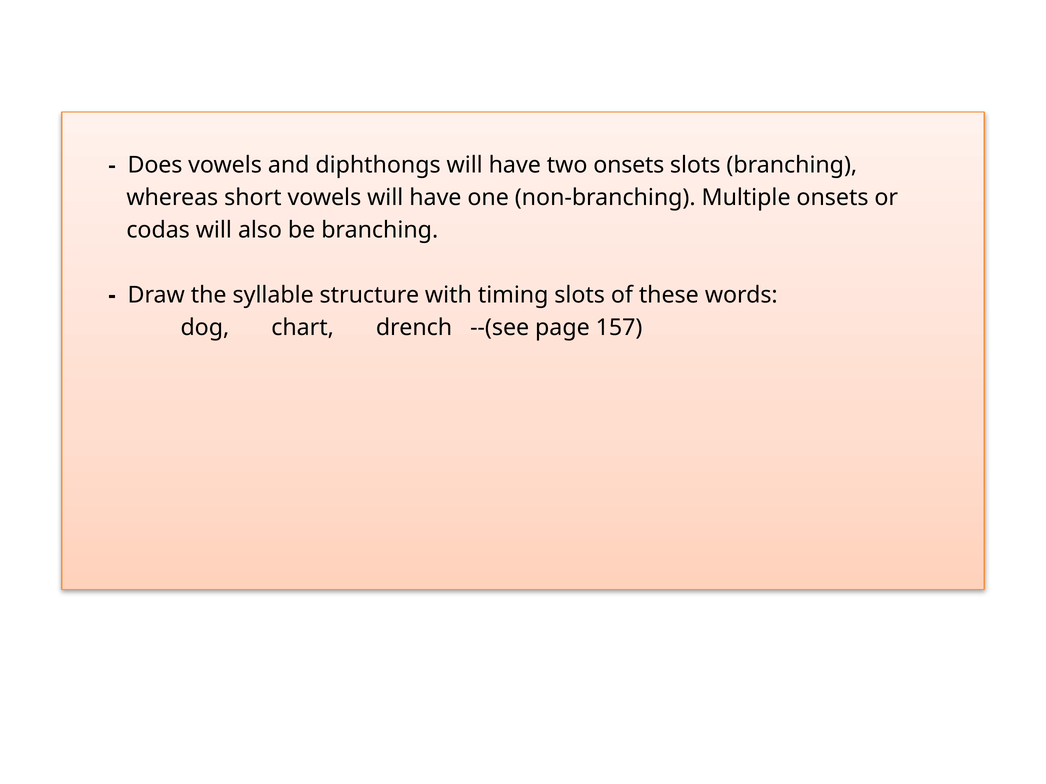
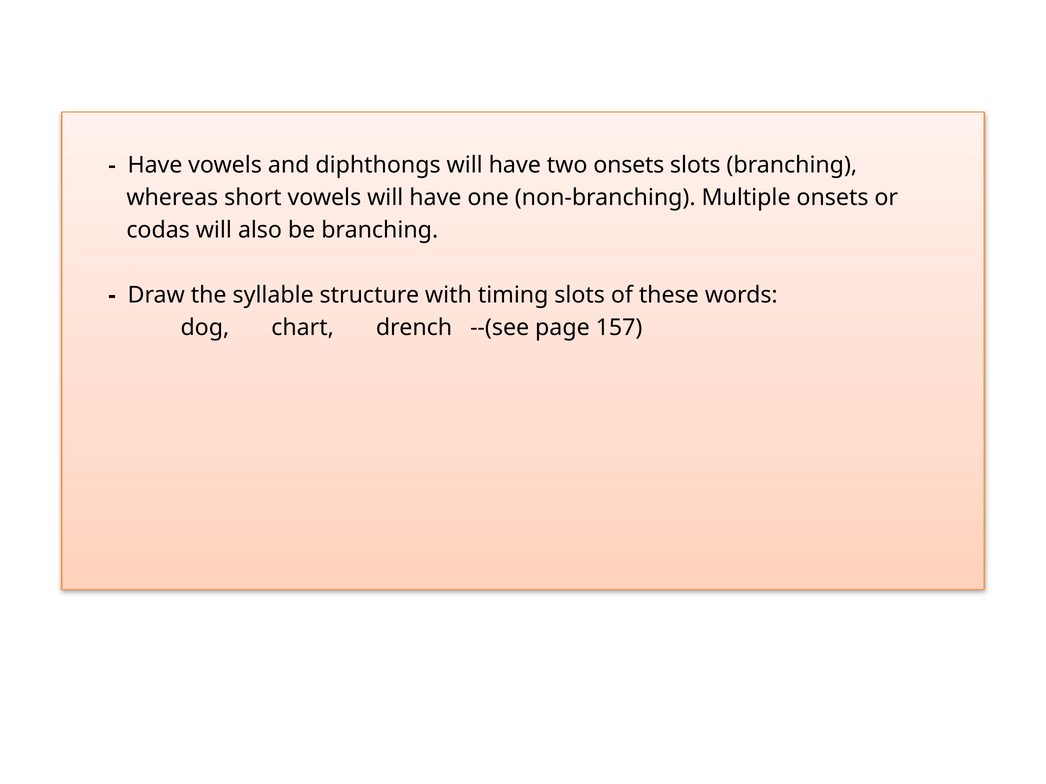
Does: Does -> Have (155, 165)
